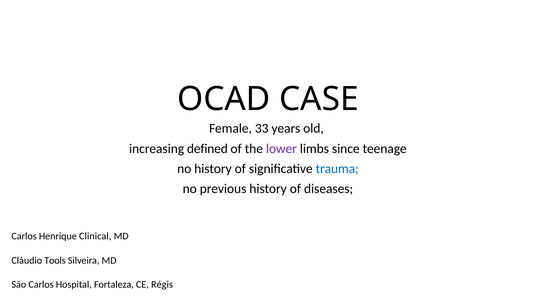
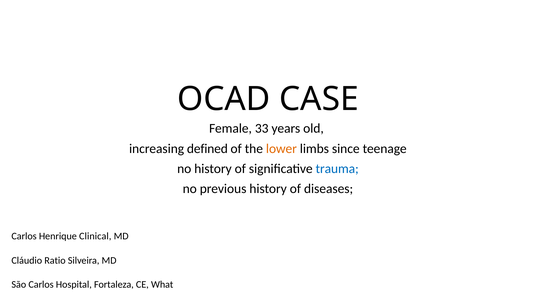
lower colour: purple -> orange (281, 148)
Tools: Tools -> Ratio (55, 260)
Régis: Régis -> What (162, 284)
